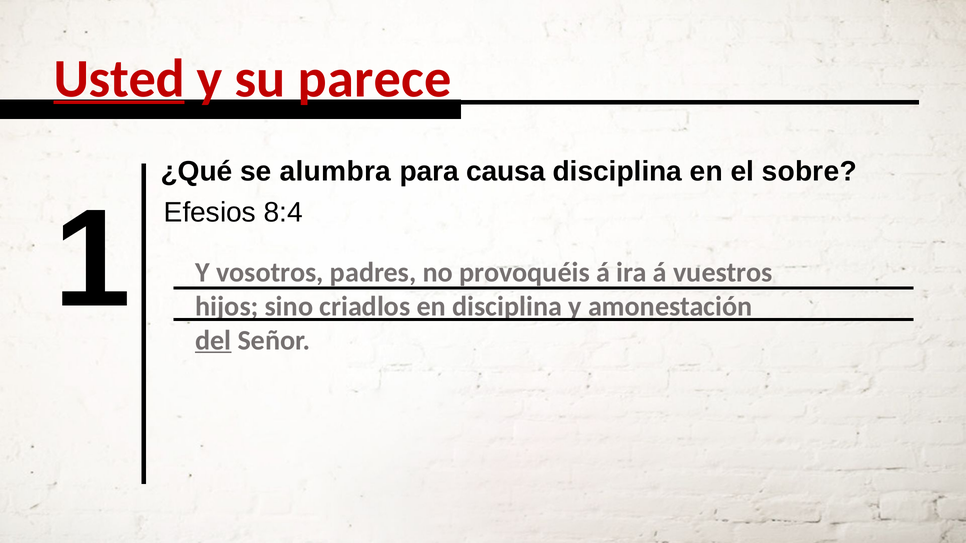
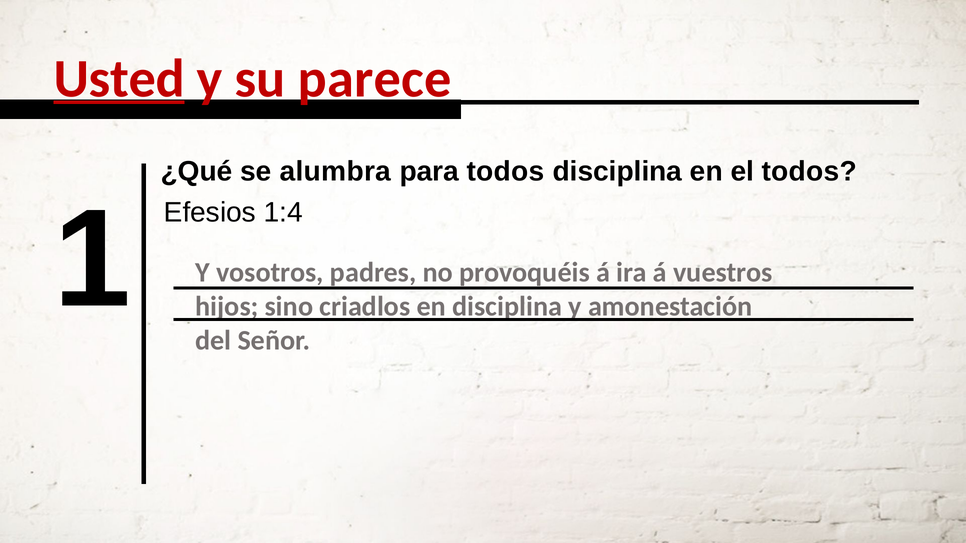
para causa: causa -> todos (506, 172)
el sobre: sobre -> todos (809, 172)
8:4: 8:4 -> 1:4 (283, 212)
del underline: present -> none (213, 340)
